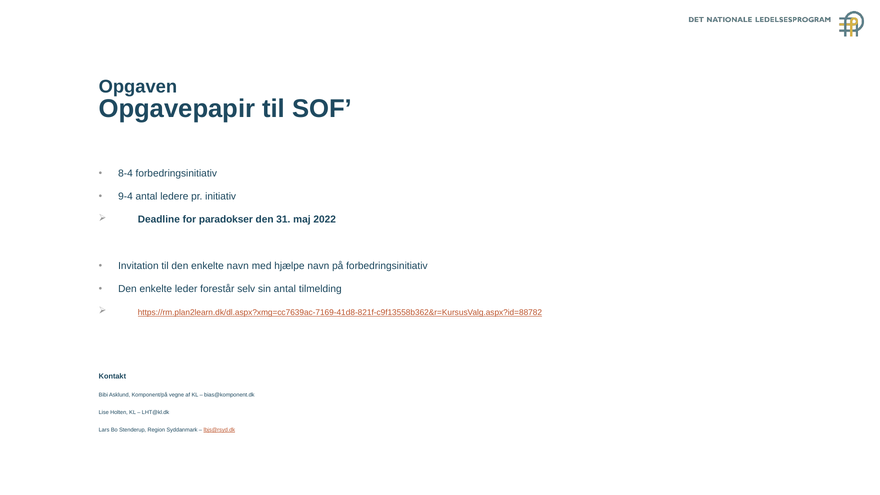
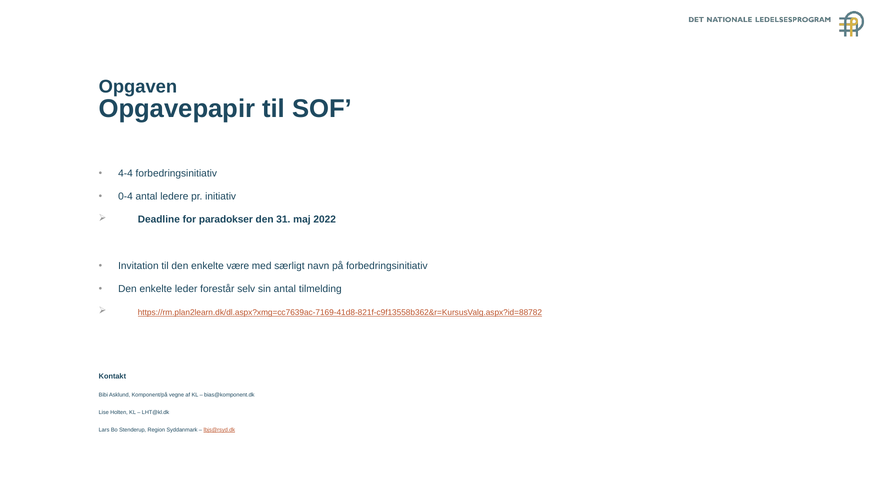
8-4: 8-4 -> 4-4 (125, 173)
9-4: 9-4 -> 0-4 (125, 197)
enkelte navn: navn -> være (238, 266)
hjælpe: hjælpe -> særligt (289, 266)
